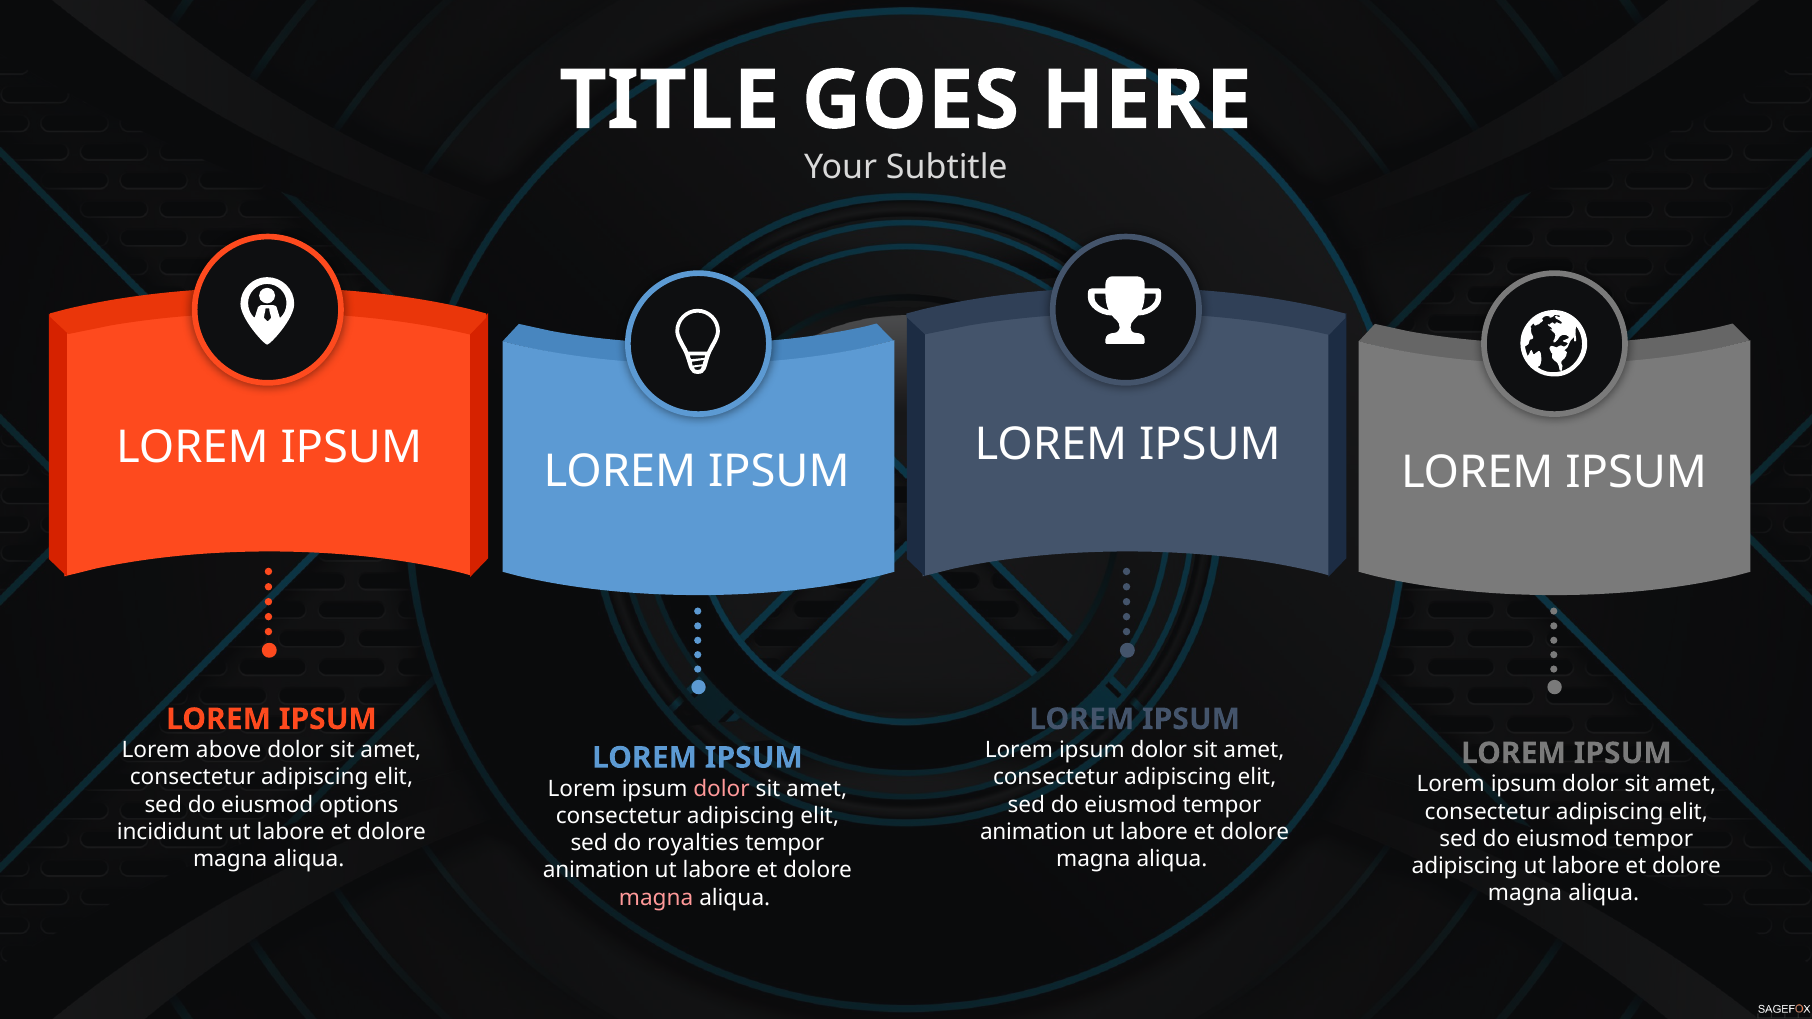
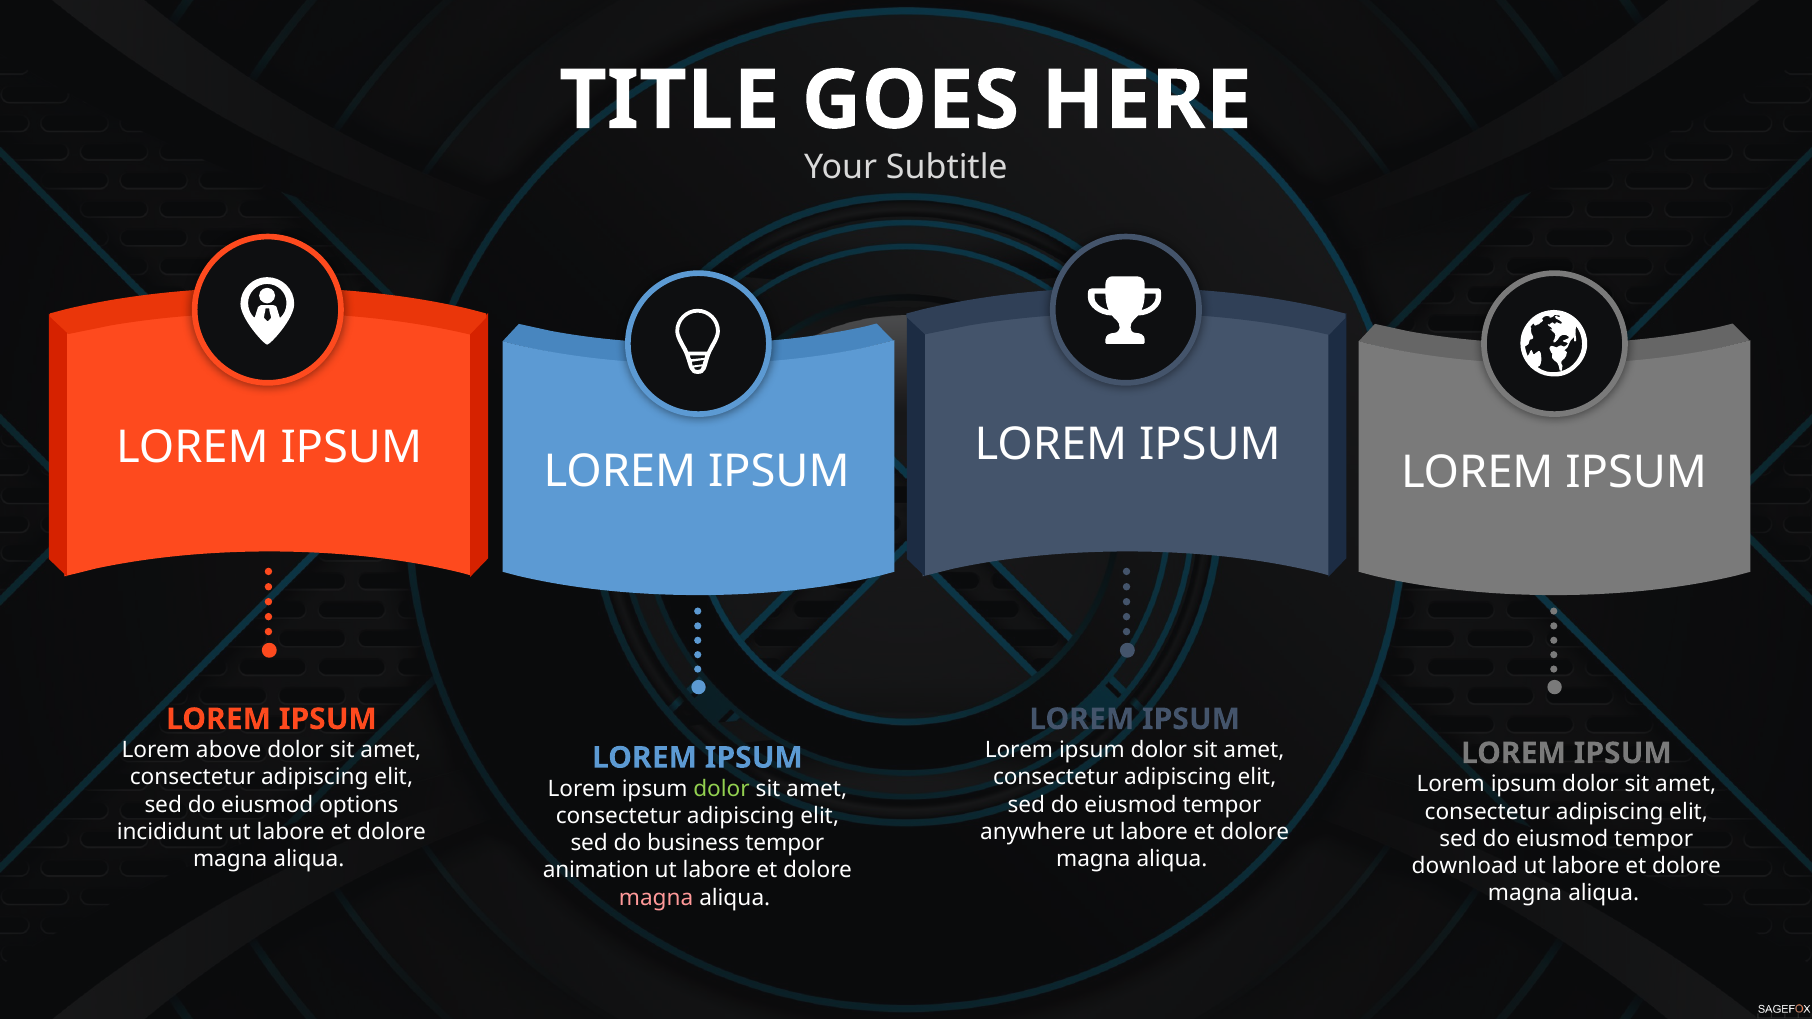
dolor colour: pink -> light green (721, 789)
animation: animation -> anywhere (1033, 832)
royalties: royalties -> business (693, 843)
adipiscing: adipiscing -> download (1465, 866)
